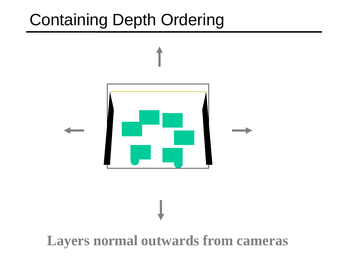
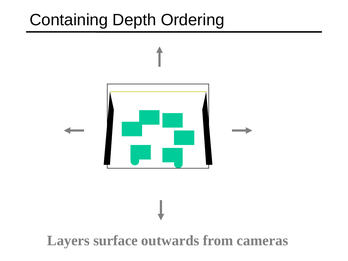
normal: normal -> surface (116, 241)
